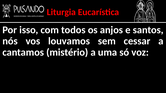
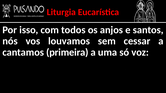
mistério: mistério -> primeira (67, 52)
